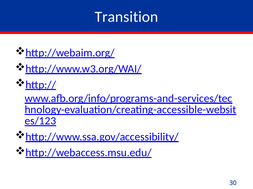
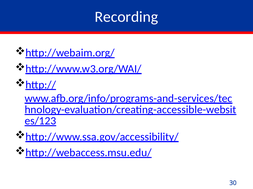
Transition: Transition -> Recording (126, 17)
